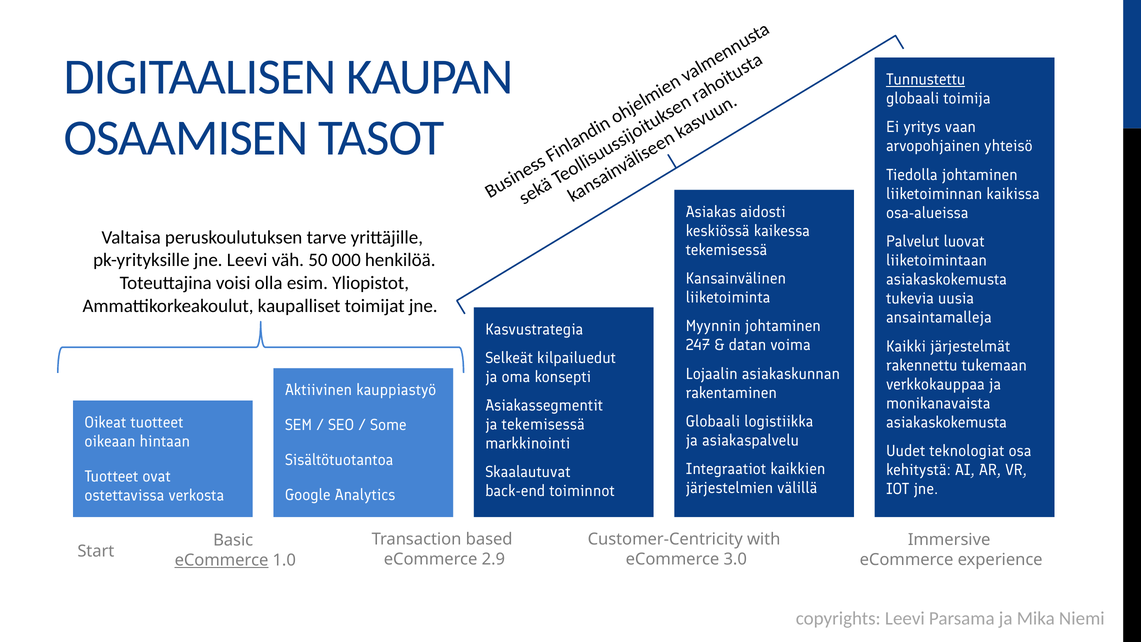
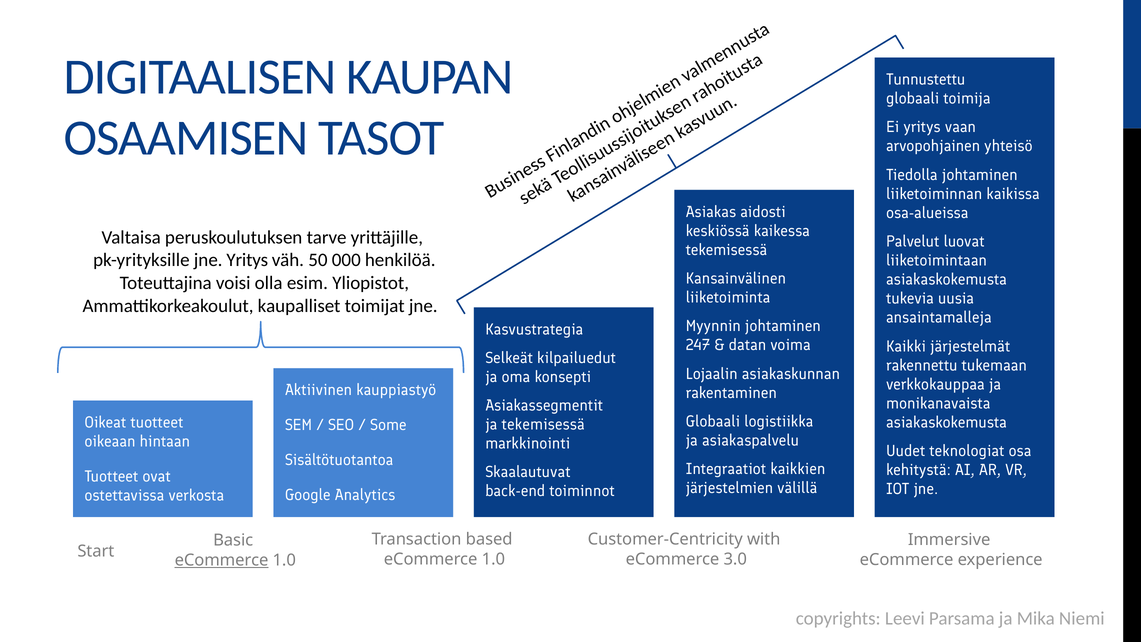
Tunnustettu underline: present -> none (926, 80)
jne Leevi: Leevi -> Yritys (247, 260)
2.9: 2.9 -> 1.0 (493, 559)
